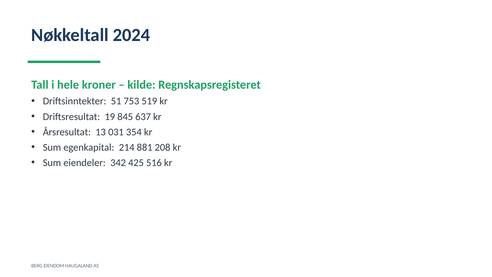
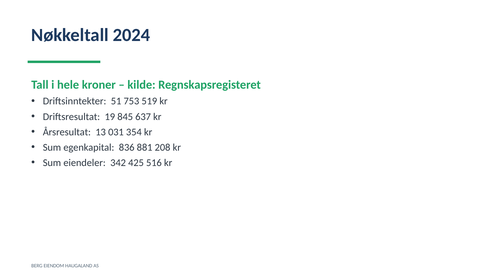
214: 214 -> 836 (127, 147)
